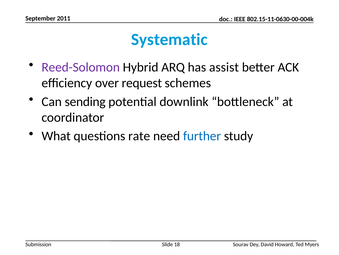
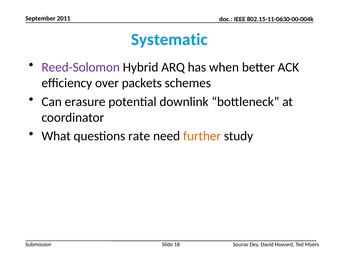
assist: assist -> when (224, 67)
request: request -> packets (142, 83)
sending: sending -> erasure (85, 101)
further colour: blue -> orange (202, 136)
